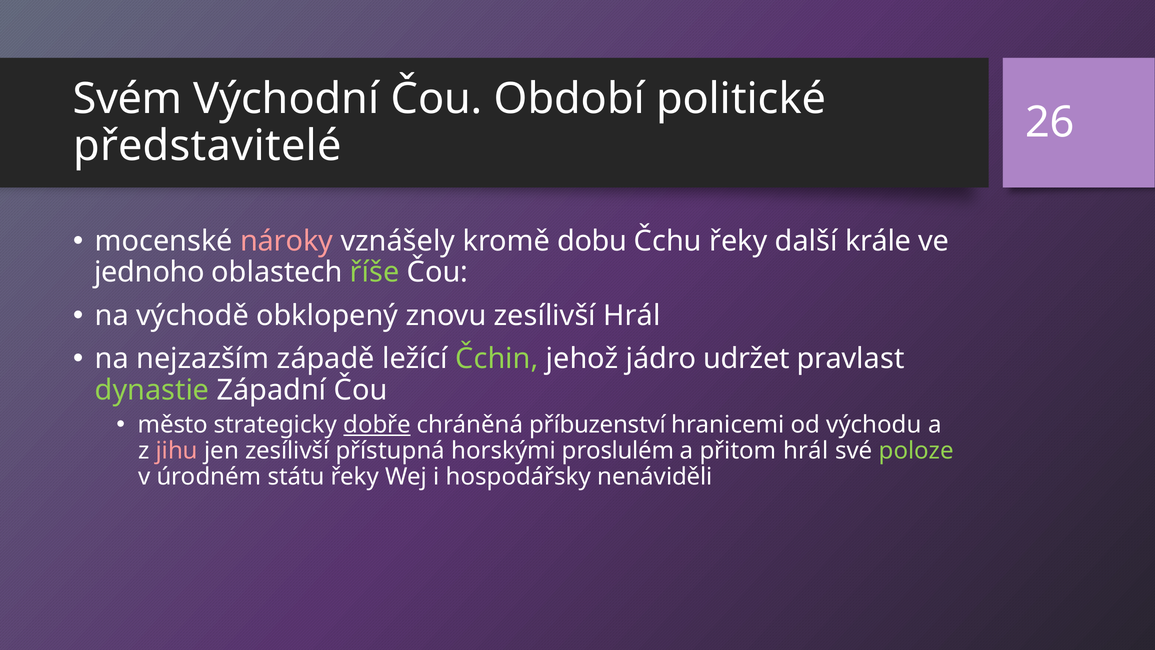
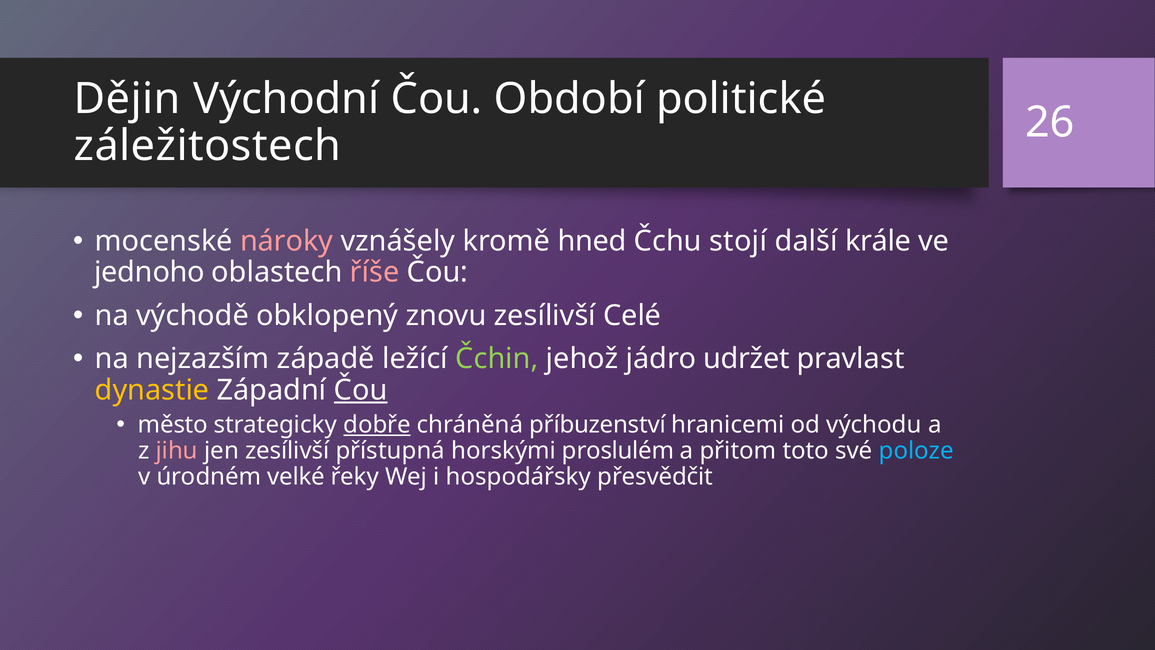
Svém: Svém -> Dějin (127, 99)
představitelé: představitelé -> záležitostech (207, 146)
dobu: dobu -> hned (592, 241)
Čchu řeky: řeky -> stojí (738, 241)
říše colour: light green -> pink (375, 272)
zesílivší Hrál: Hrál -> Celé (632, 316)
dynastie colour: light green -> yellow (152, 390)
Čou underline: none -> present (361, 390)
přitom hrál: hrál -> toto (806, 450)
poloze colour: light green -> light blue (916, 450)
státu: státu -> velké (296, 476)
nenáviděli: nenáviděli -> přesvědčit (655, 476)
